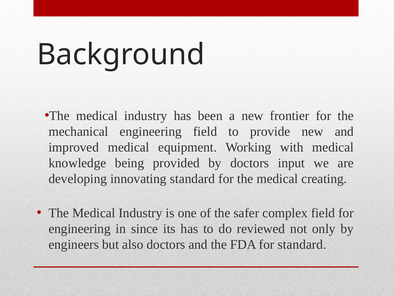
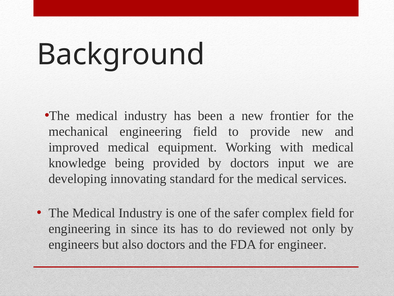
creating: creating -> services (324, 179)
for standard: standard -> engineer (302, 244)
